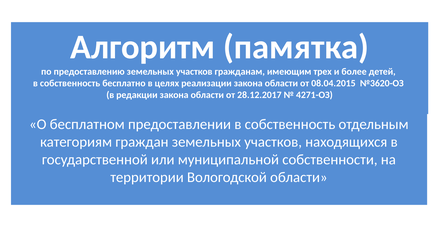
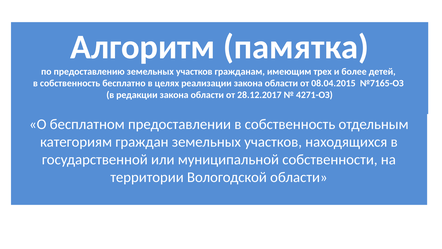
№3620-ОЗ: №3620-ОЗ -> №7165-ОЗ (382, 83)
